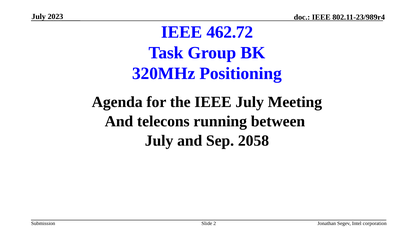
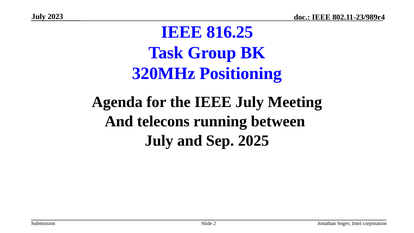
462.72: 462.72 -> 816.25 (230, 32)
2058: 2058 -> 2025 (254, 141)
